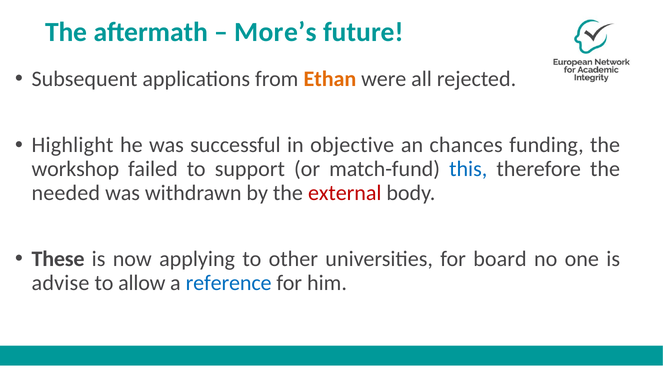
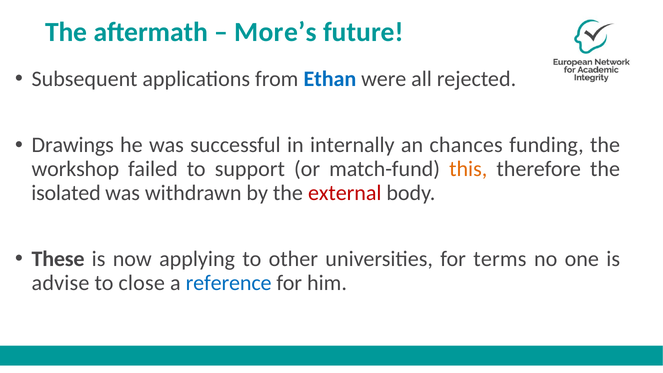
Ethan colour: orange -> blue (330, 79)
Highlight: Highlight -> Drawings (73, 145)
objective: objective -> internally (352, 145)
this colour: blue -> orange (468, 169)
needed: needed -> isolated (66, 193)
board: board -> terms (500, 259)
allow: allow -> close (142, 283)
